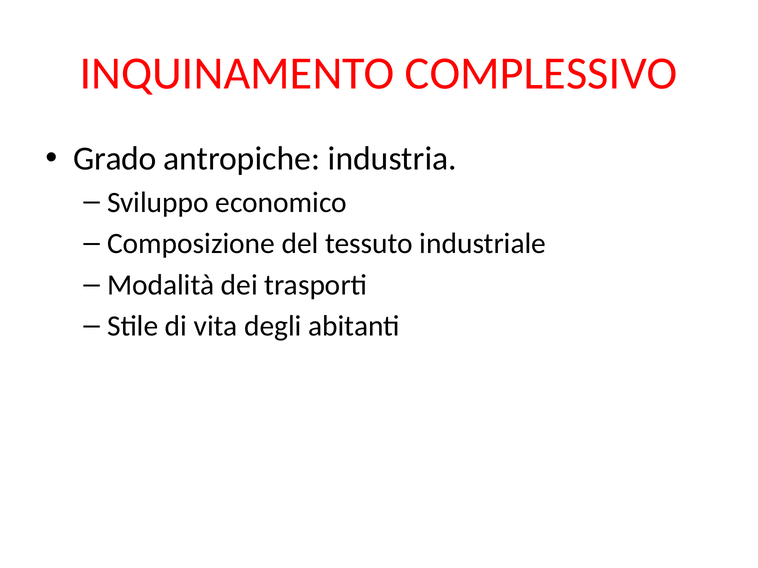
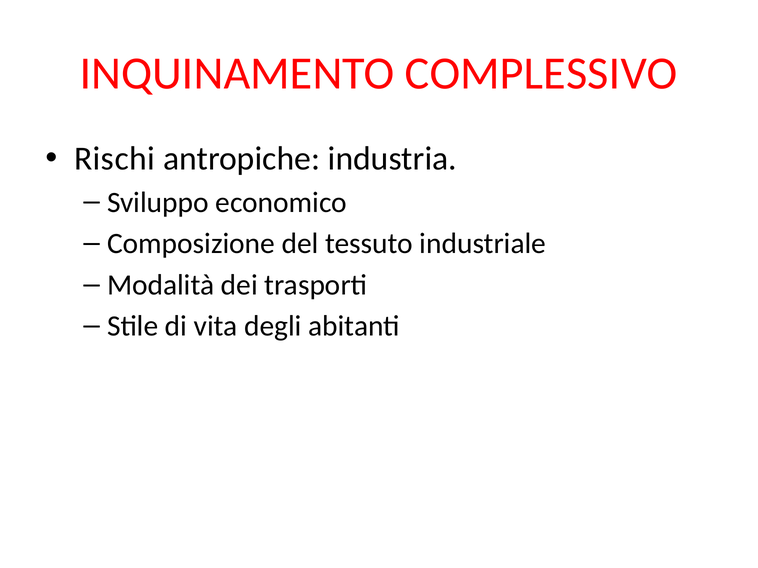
Grado: Grado -> Rischi (115, 159)
